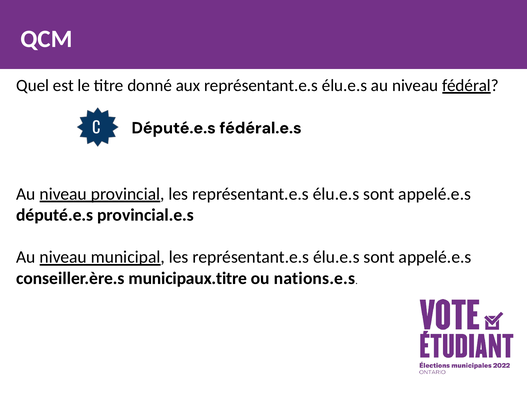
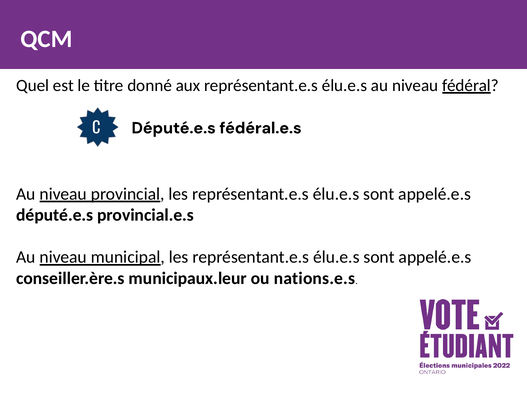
municipaux.titre: municipaux.titre -> municipaux.leur (188, 278)
